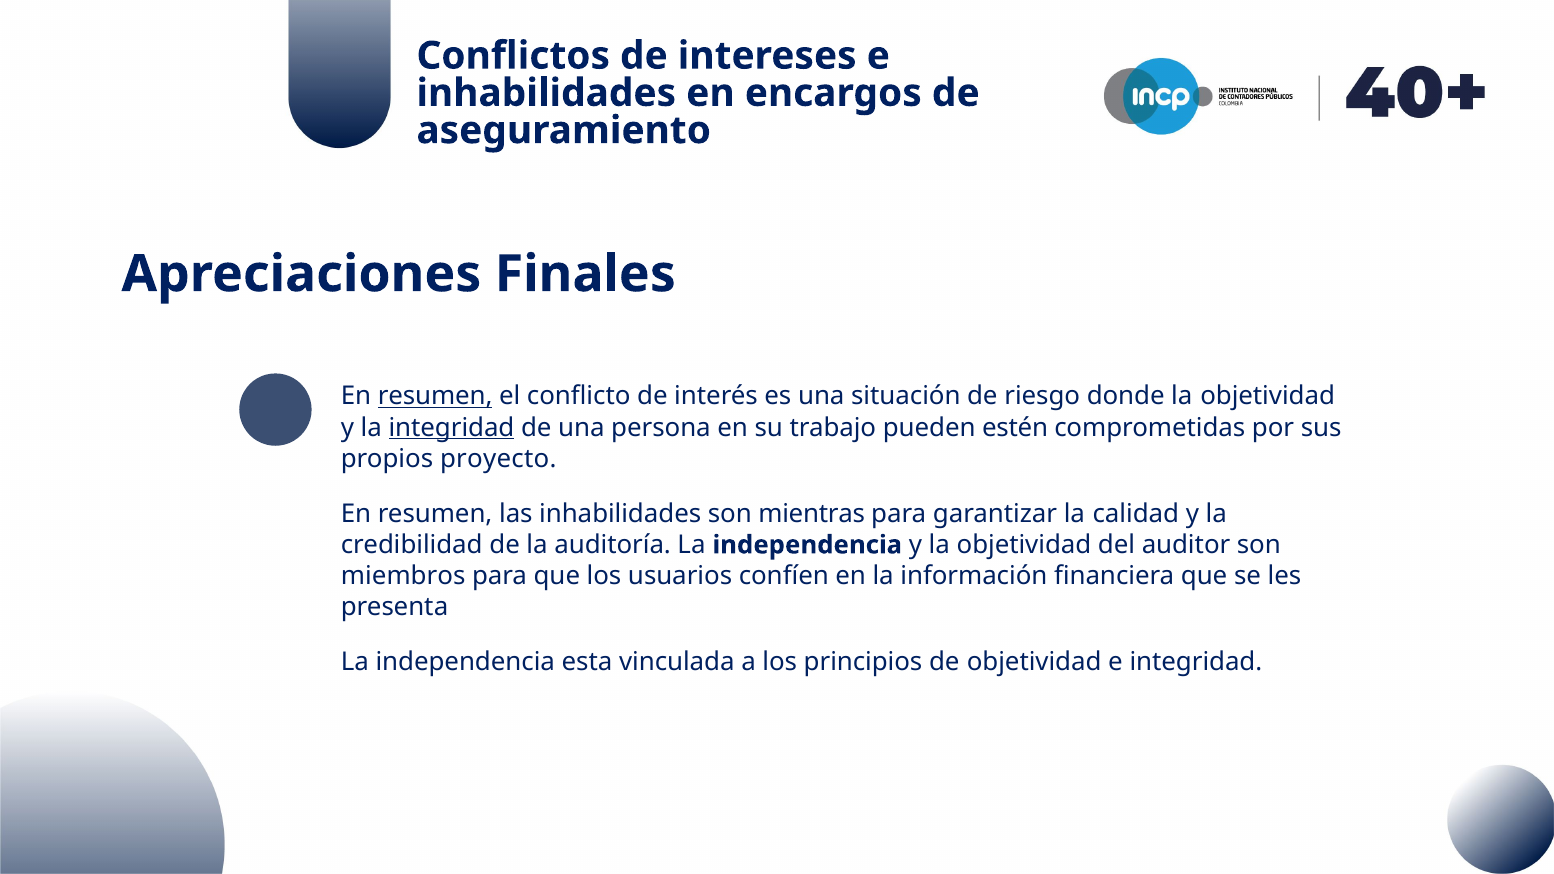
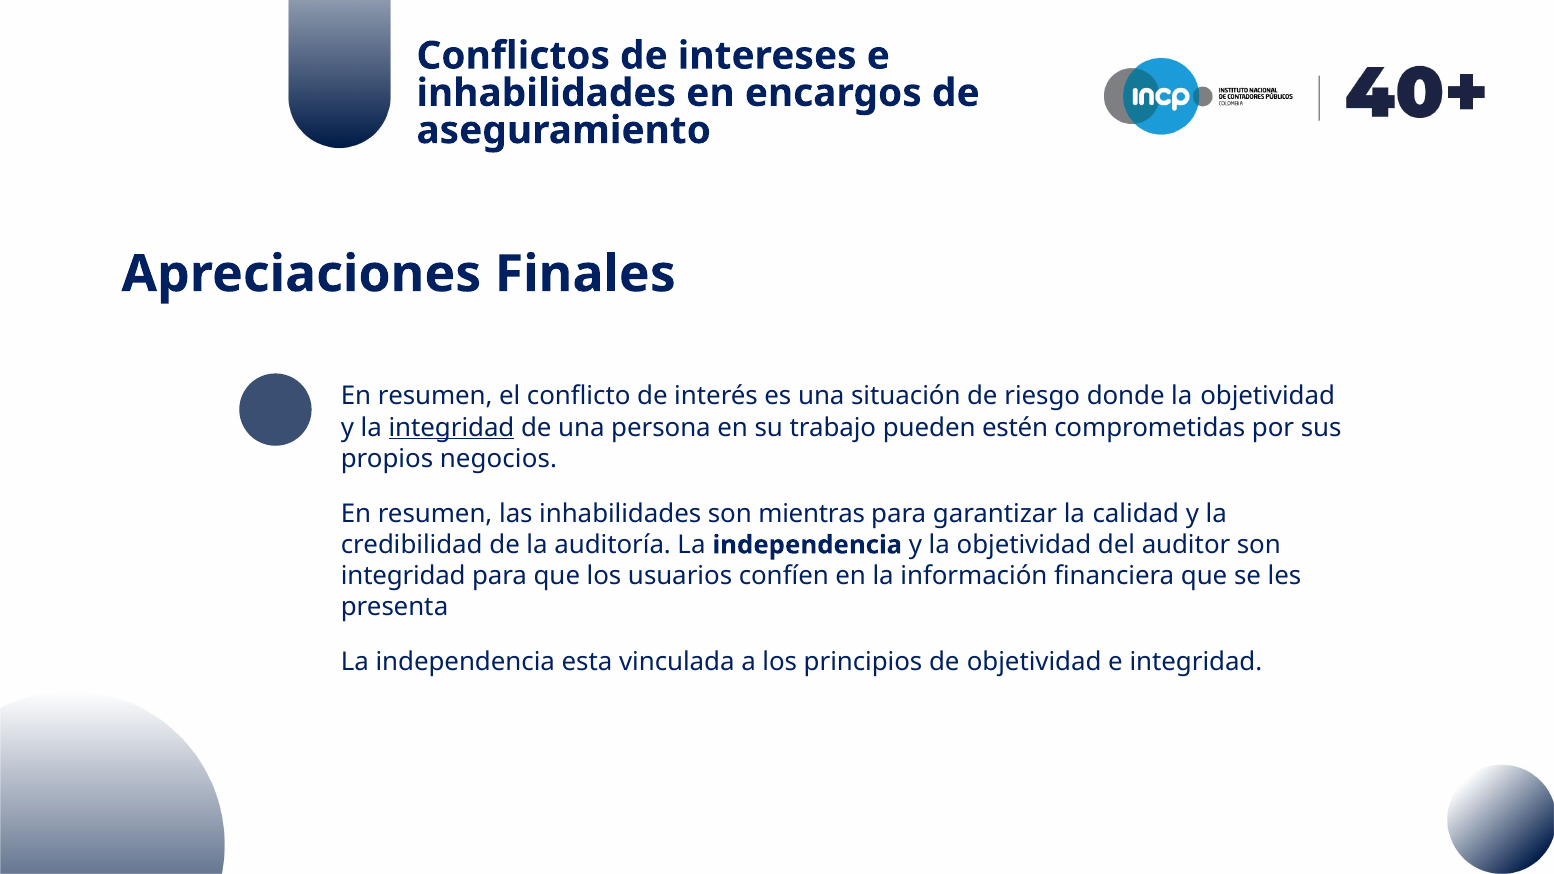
resumen underline: present -> none (435, 396)
proyecto: proyecto -> negocios (498, 459)
miembros: miembros -> integridad (403, 576)
